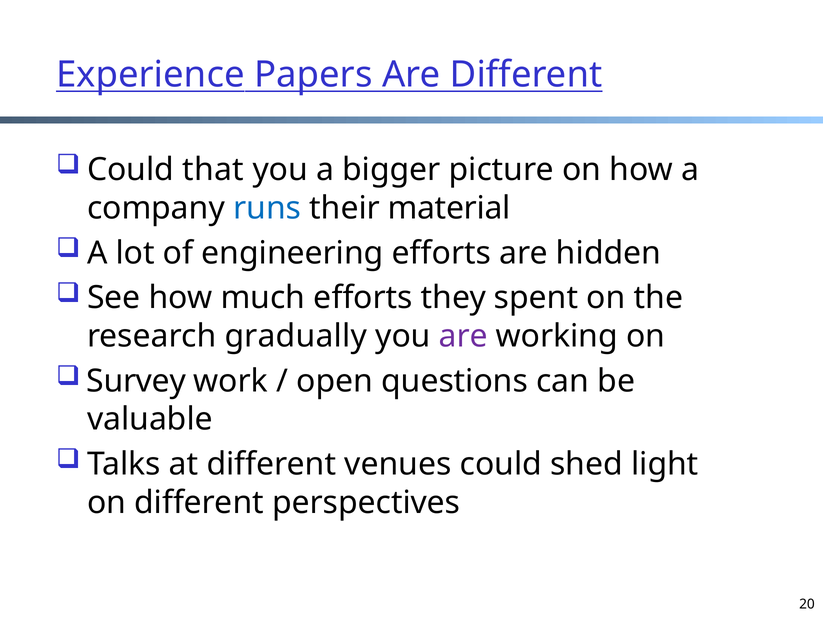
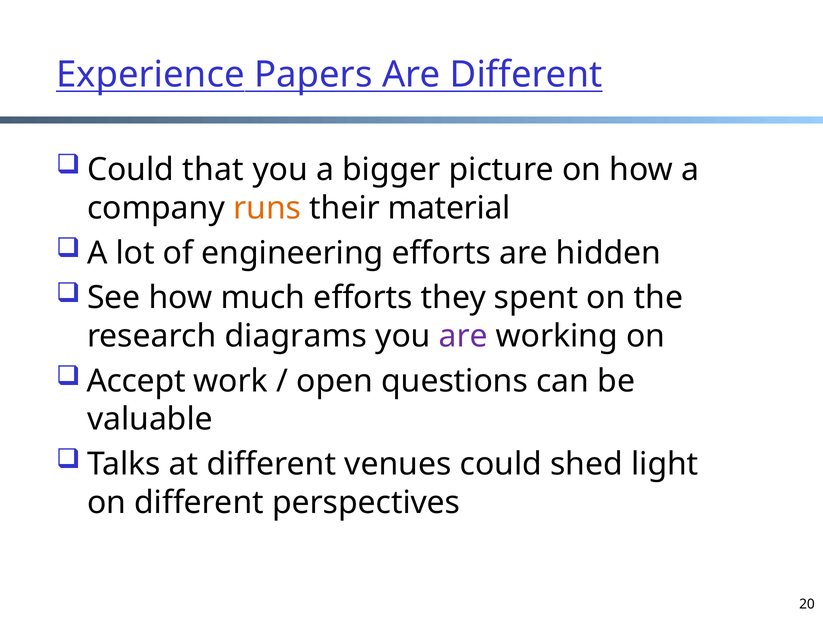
runs colour: blue -> orange (267, 208)
gradually: gradually -> diagrams (296, 336)
Survey: Survey -> Accept (136, 381)
